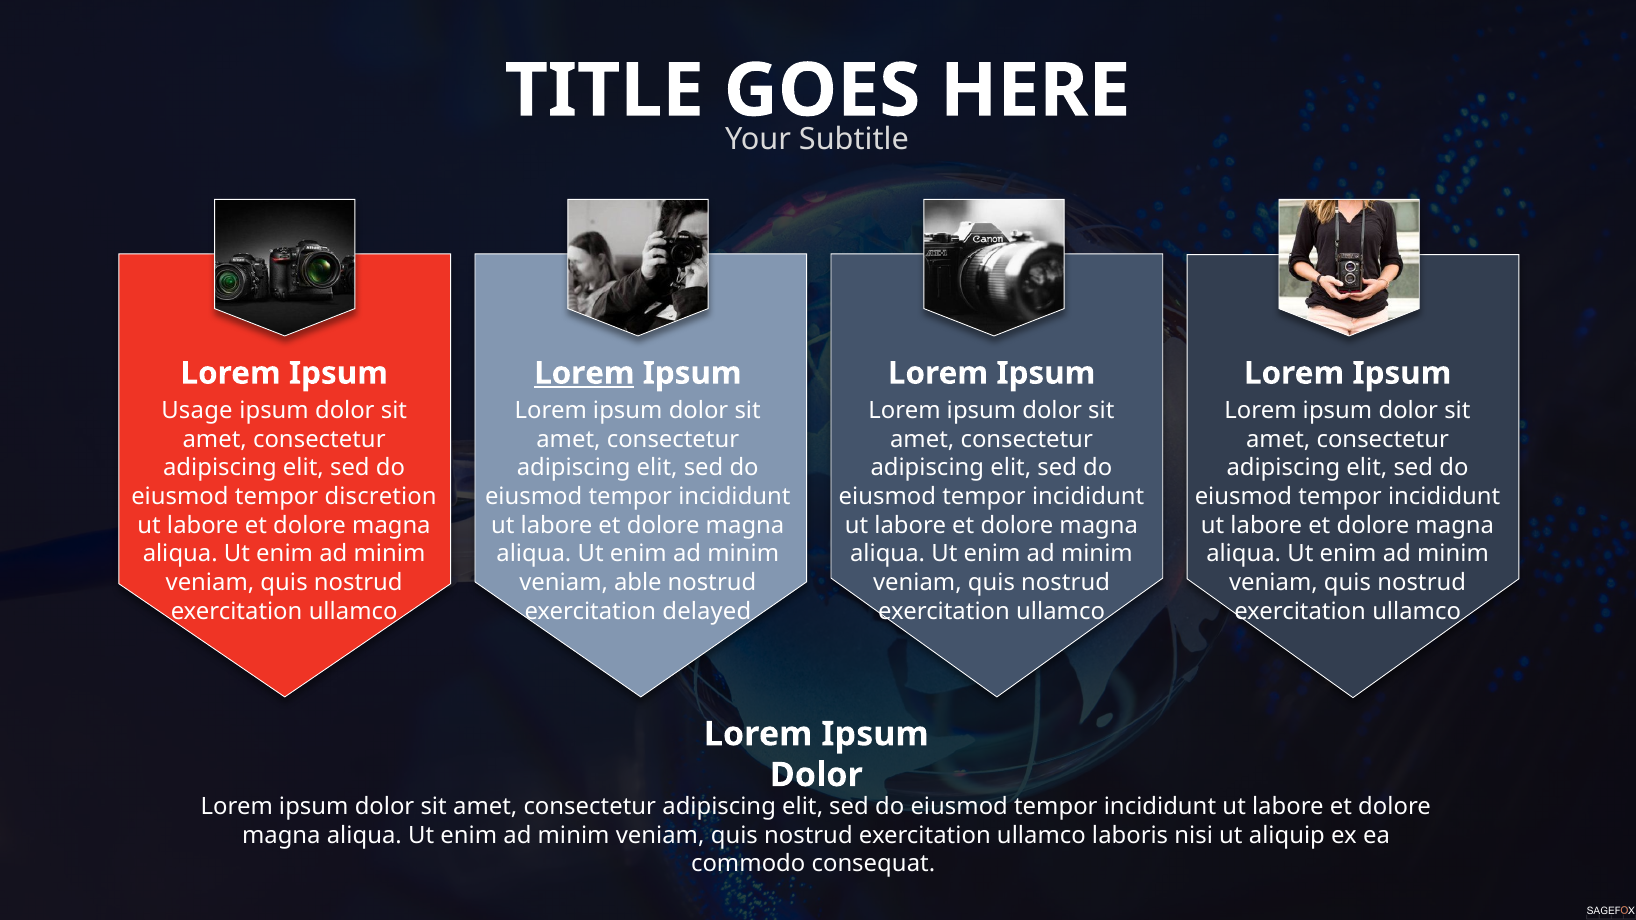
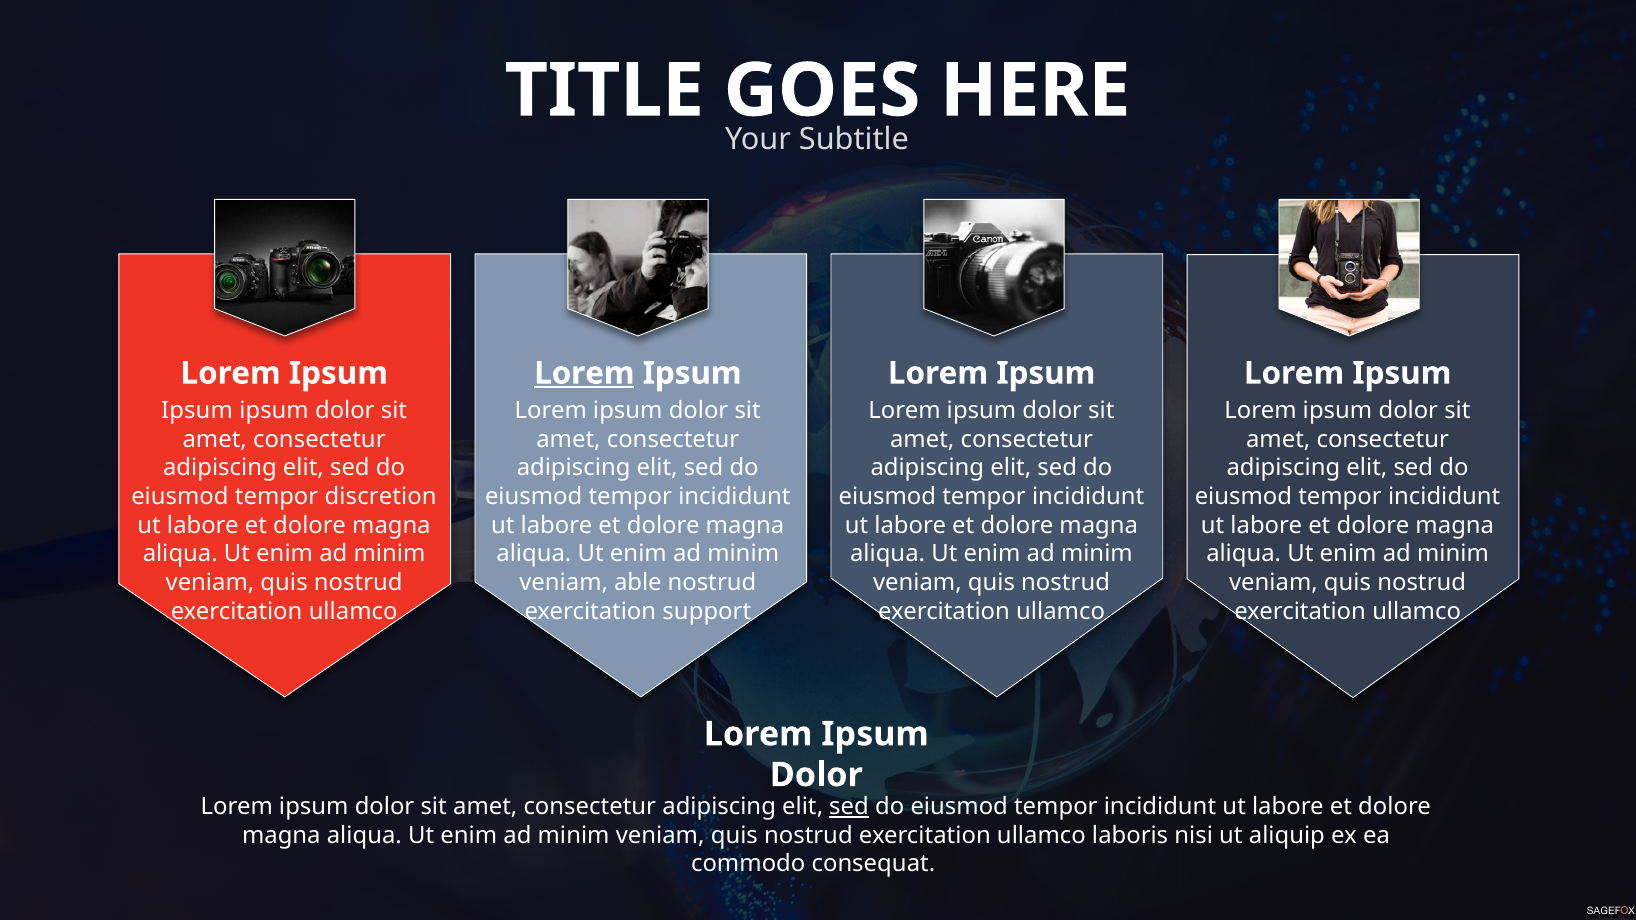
Usage: Usage -> Ipsum (197, 411)
delayed: delayed -> support (707, 611)
sed underline: none -> present (849, 807)
